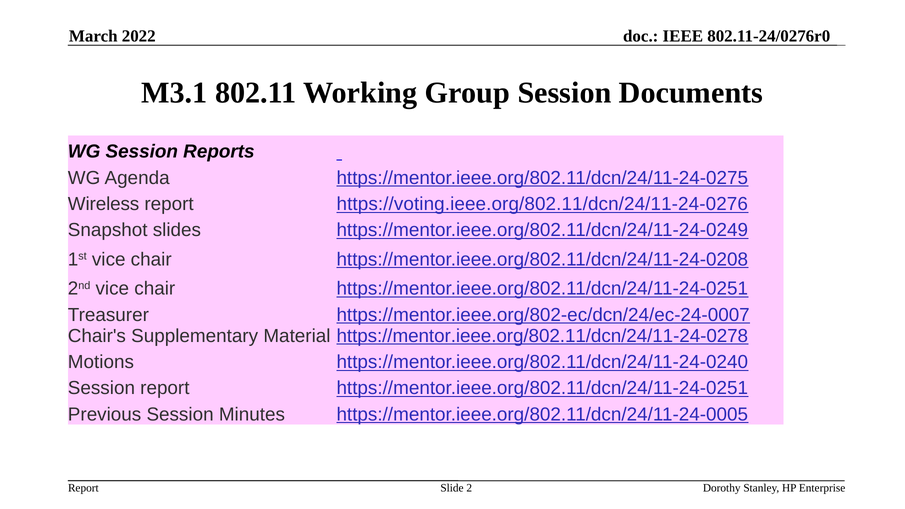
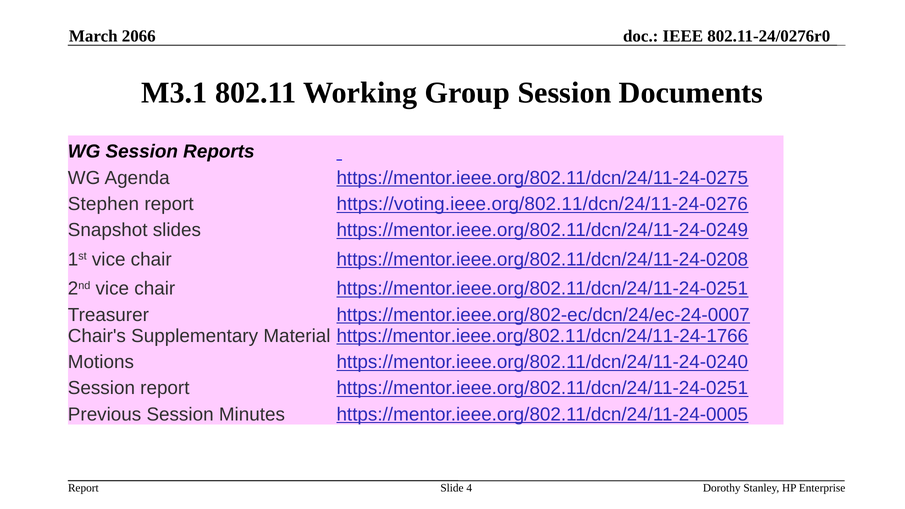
2022: 2022 -> 2066 (139, 36)
Wireless: Wireless -> Stephen (103, 204)
https://mentor.ieee.org/802.11/dcn/24/11-24-0278: https://mentor.ieee.org/802.11/dcn/24/11-24-0278 -> https://mentor.ieee.org/802.11/dcn/24/11-24-1766 (542, 336)
2: 2 -> 4 (469, 488)
